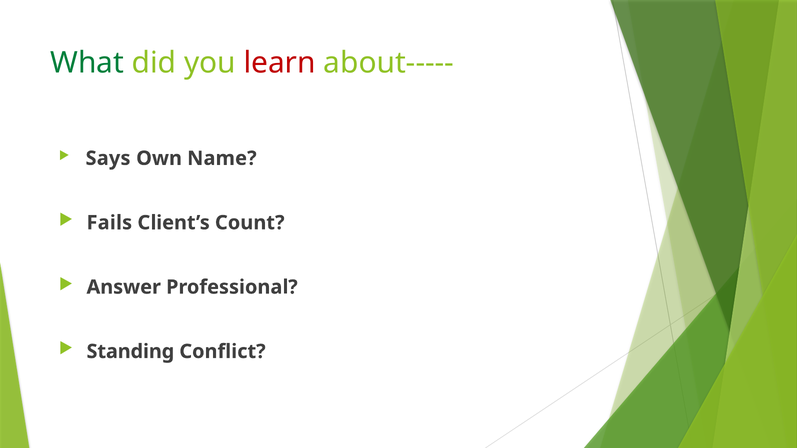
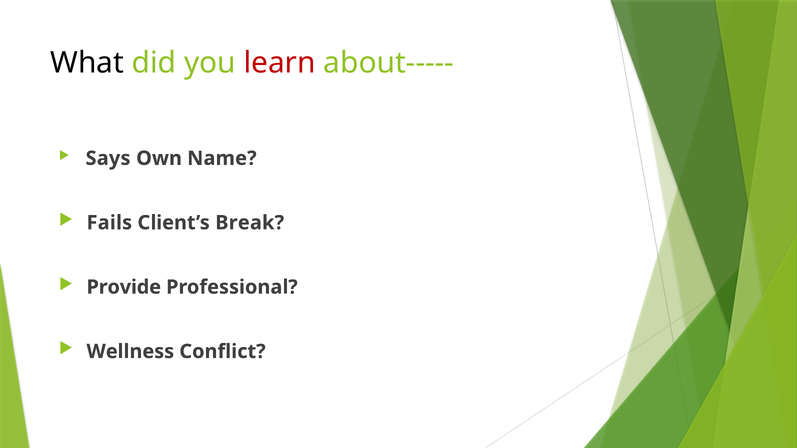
What colour: green -> black (87, 63)
Count: Count -> Break (250, 223)
Answer: Answer -> Provide (124, 287)
Standing: Standing -> Wellness (130, 352)
